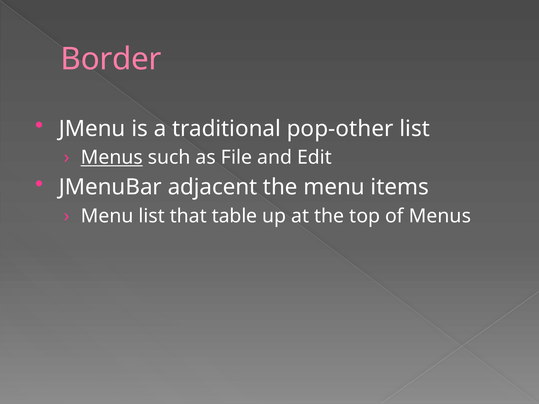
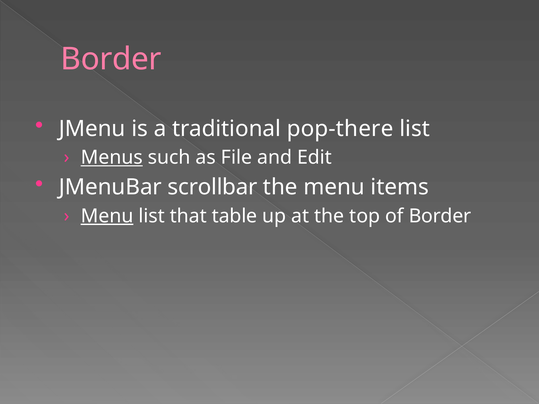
pop-other: pop-other -> pop-there (340, 129)
adjacent: adjacent -> scrollbar (213, 187)
Menu underline: none -> present (107, 216)
of Menus: Menus -> Border (440, 216)
